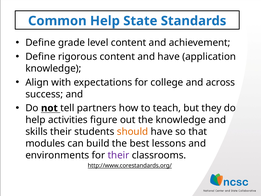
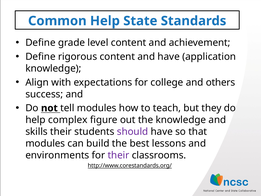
across: across -> others (221, 82)
tell partners: partners -> modules (97, 108)
activities: activities -> complex (68, 120)
should colour: orange -> purple (133, 131)
